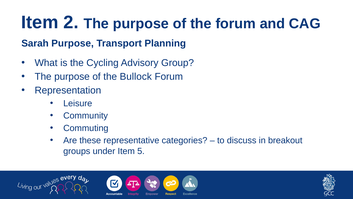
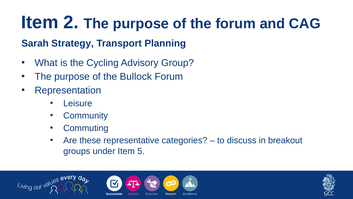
Sarah Purpose: Purpose -> Strategy (73, 43)
